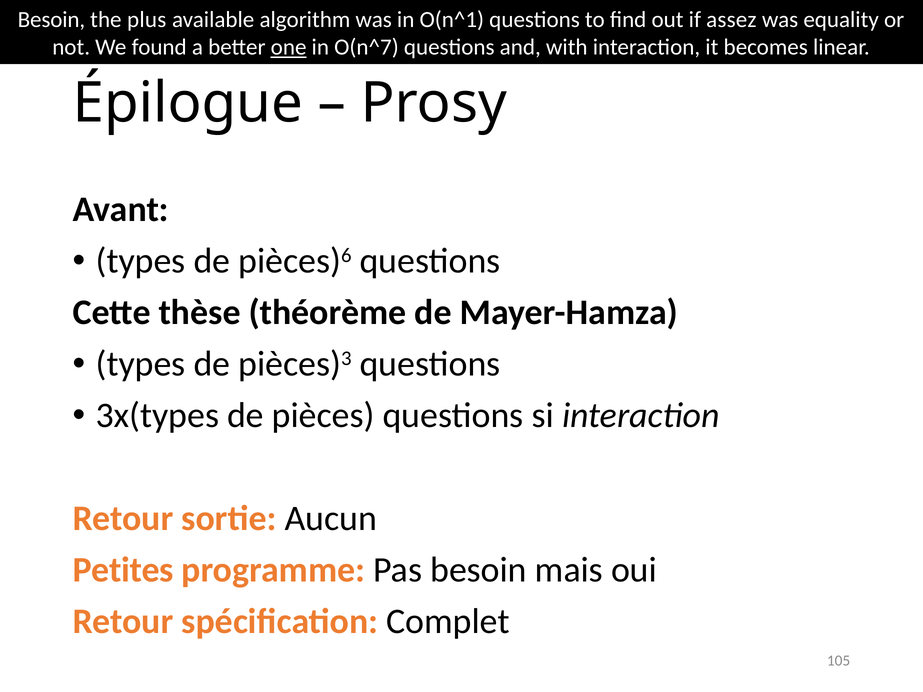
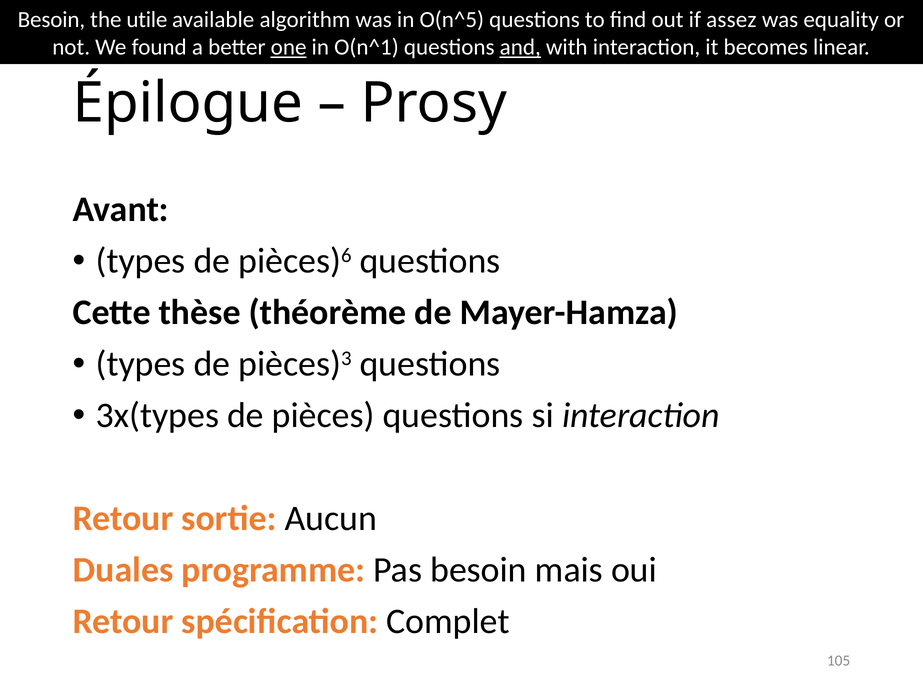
plus: plus -> utile (147, 20)
O(n^1: O(n^1 -> O(n^5 (452, 20)
O(n^7: O(n^7 -> O(n^1 (366, 47)
and underline: none -> present (520, 47)
Petites: Petites -> Duales (123, 570)
